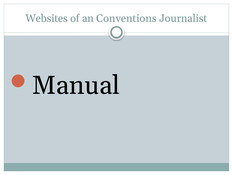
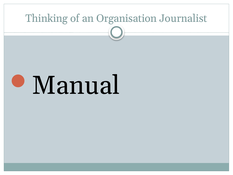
Websites: Websites -> Thinking (47, 18)
Conventions: Conventions -> Organisation (127, 18)
